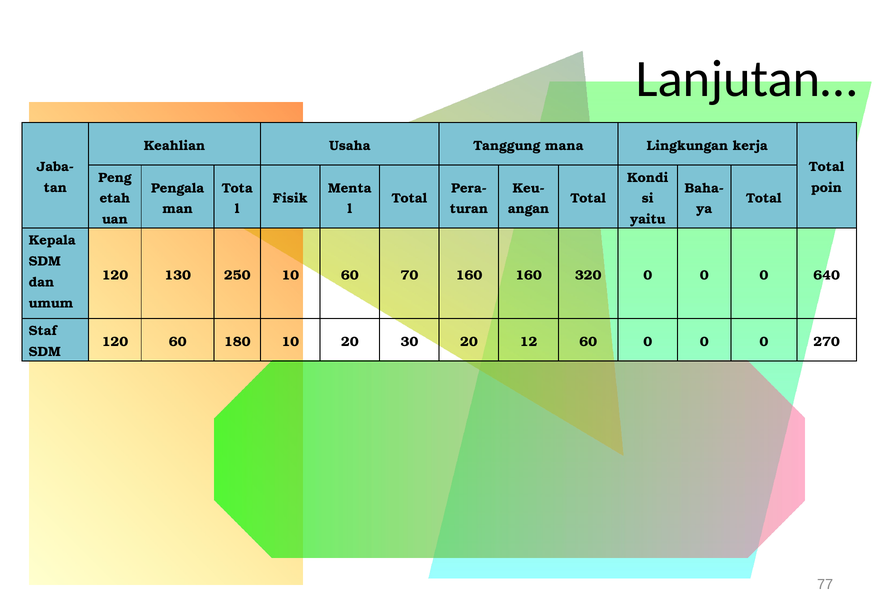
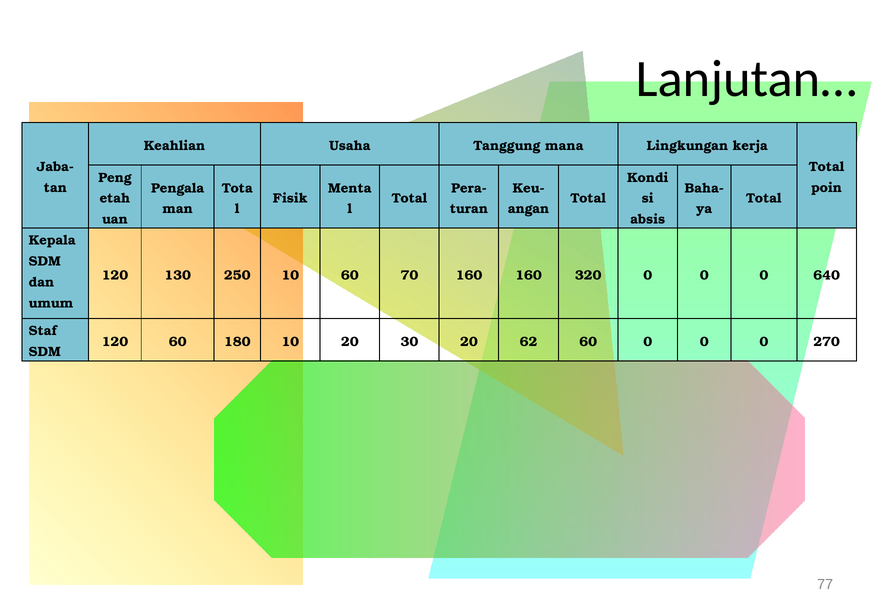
yaitu: yaitu -> absis (648, 220)
12: 12 -> 62 (529, 342)
